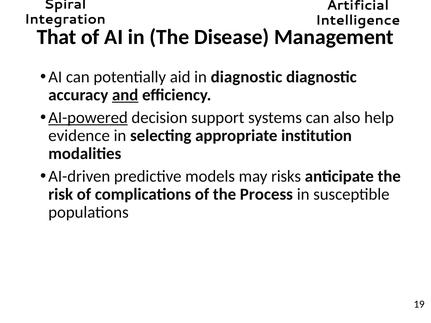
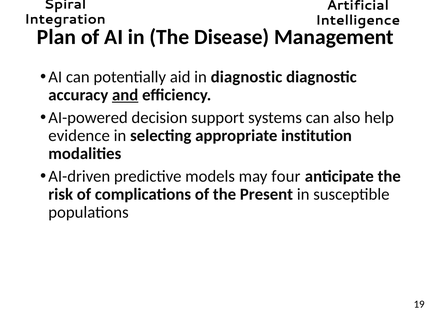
That: That -> Plan (56, 37)
AI-powered underline: present -> none (88, 118)
risks: risks -> four (286, 176)
Process: Process -> Present (266, 195)
